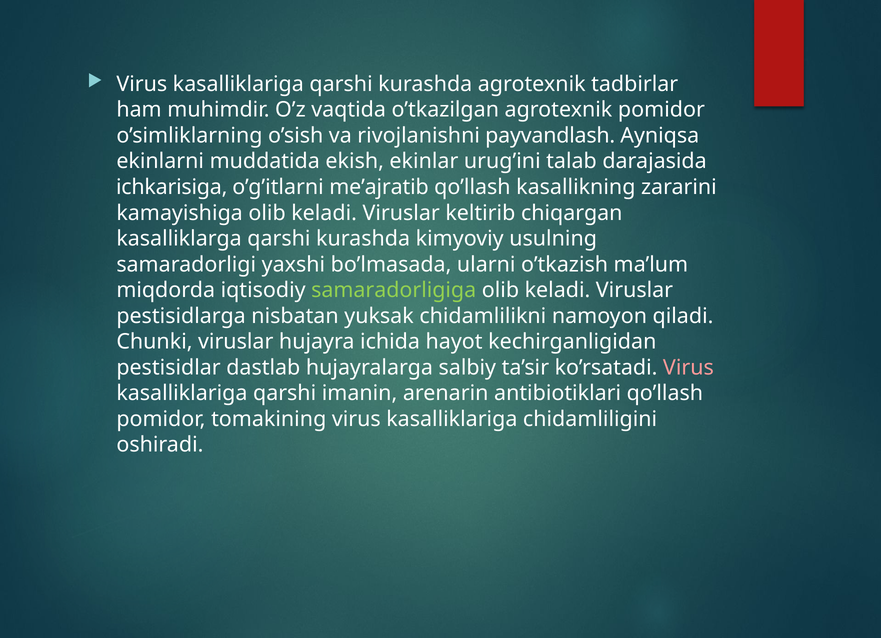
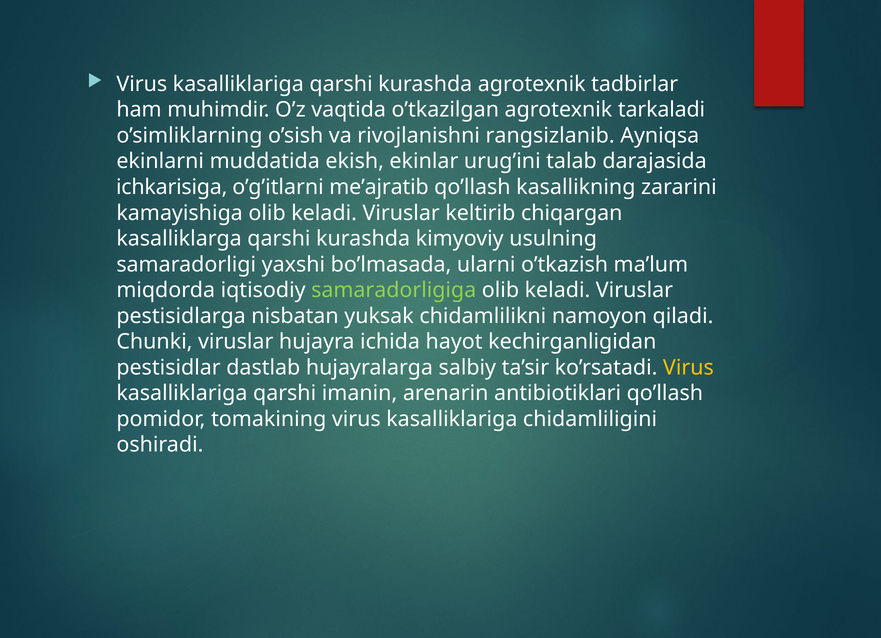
agrotexnik pomidor: pomidor -> tarkaladi (662, 110)
payvandlash: payvandlash -> rangsizlanib (550, 136)
Virus colour: pink -> yellow (688, 367)
